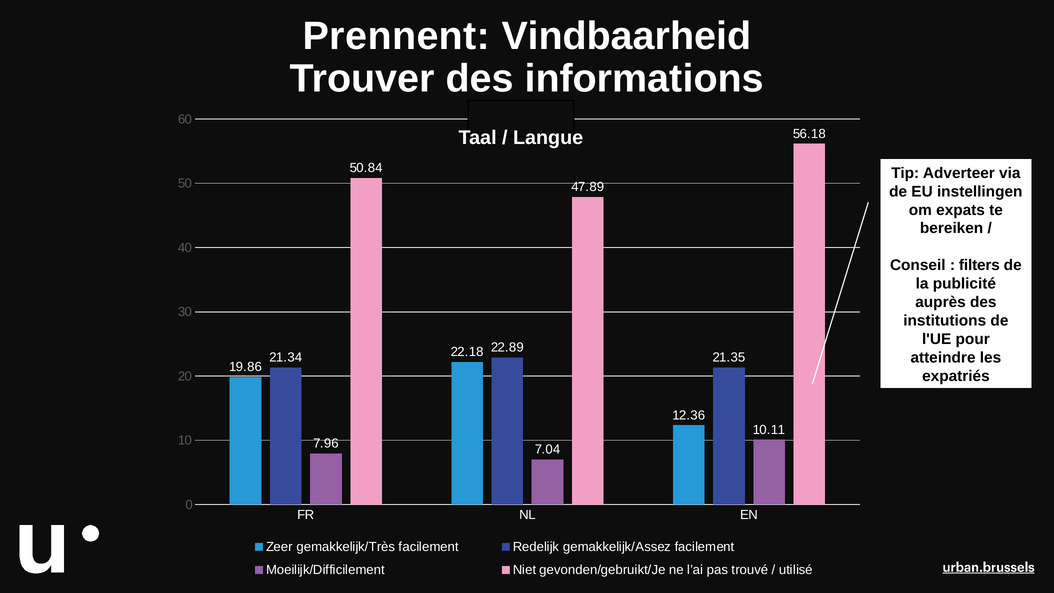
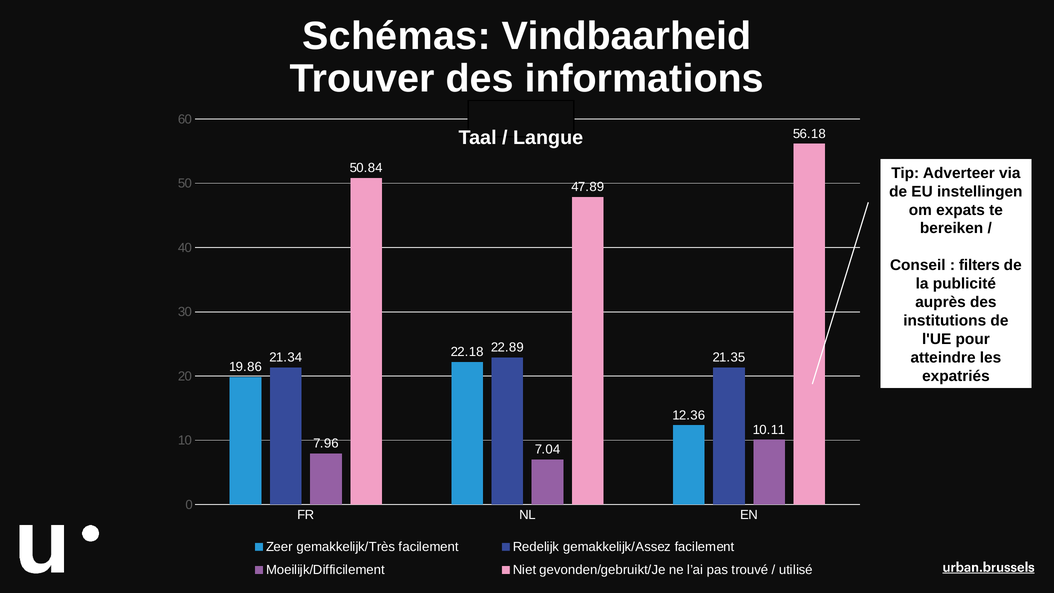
Prennent: Prennent -> Schémas (396, 36)
